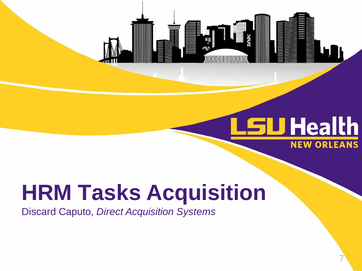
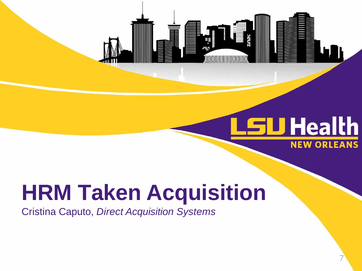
Tasks: Tasks -> Taken (110, 193)
Discard: Discard -> Cristina (39, 212)
